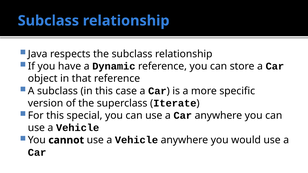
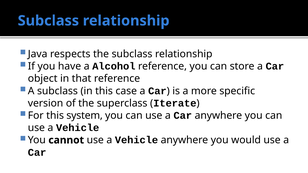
Dynamic: Dynamic -> Alcohol (114, 66)
special: special -> system (85, 116)
